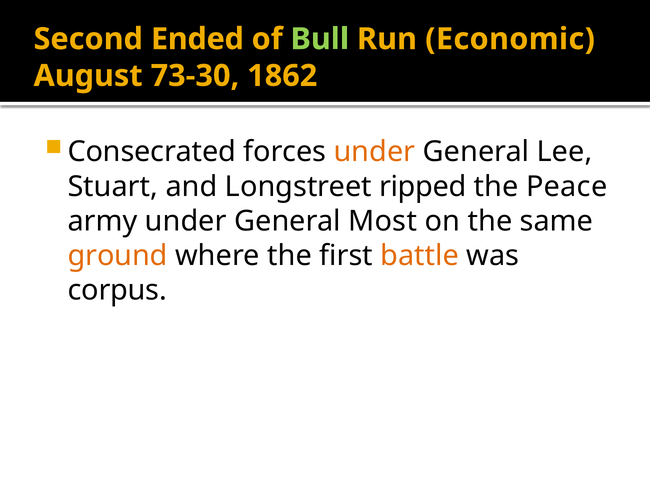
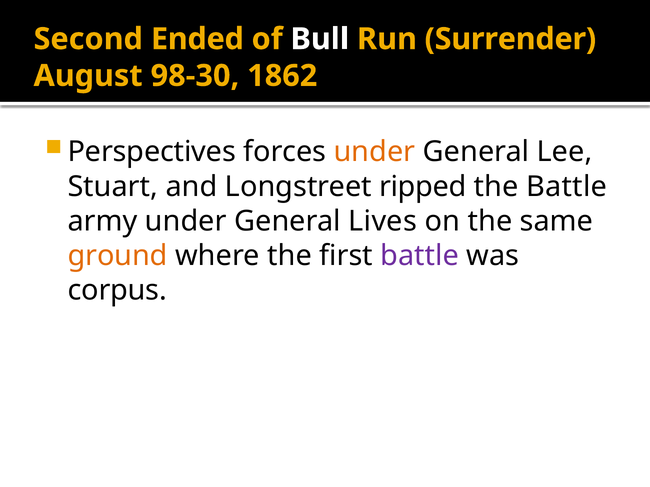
Bull colour: light green -> white (320, 39)
Economic: Economic -> Surrender (510, 39)
73-30: 73-30 -> 98-30 (195, 76)
Consecrated: Consecrated -> Perspectives (152, 152)
the Peace: Peace -> Battle (567, 187)
Most: Most -> Lives (383, 221)
battle colour: orange -> purple (420, 256)
